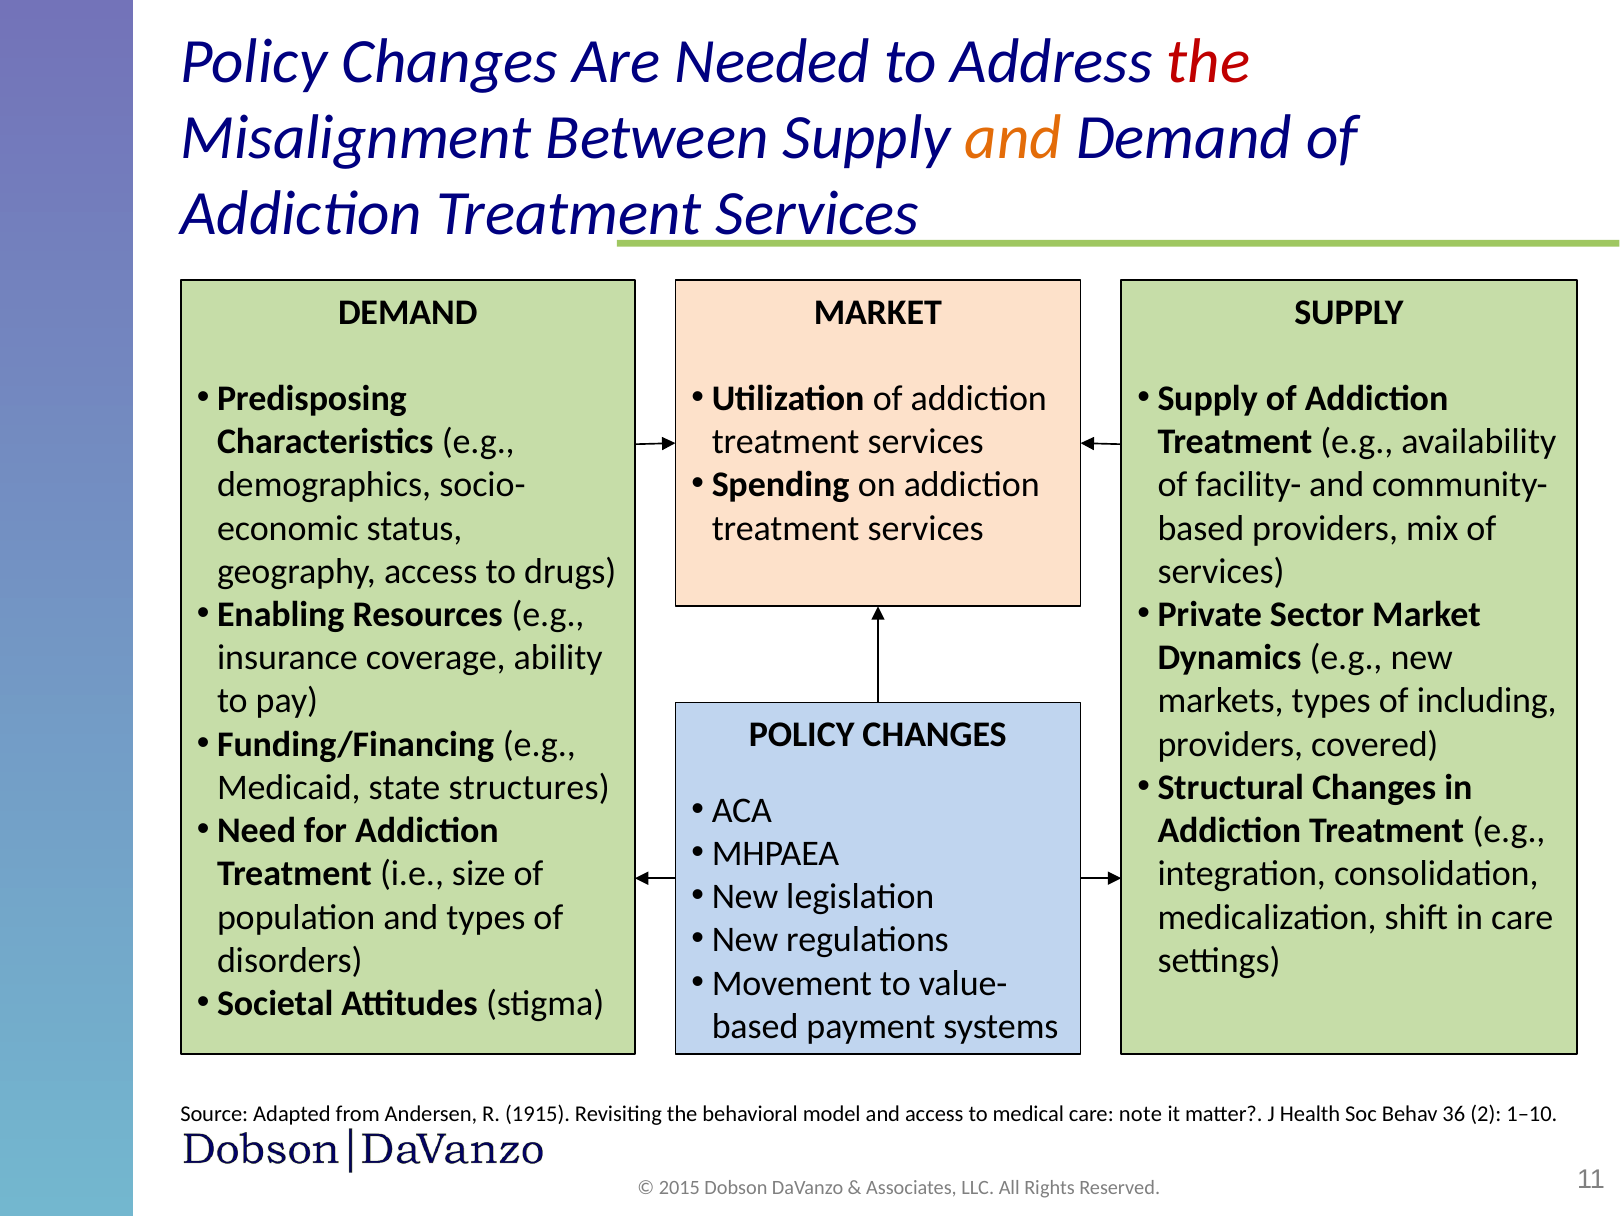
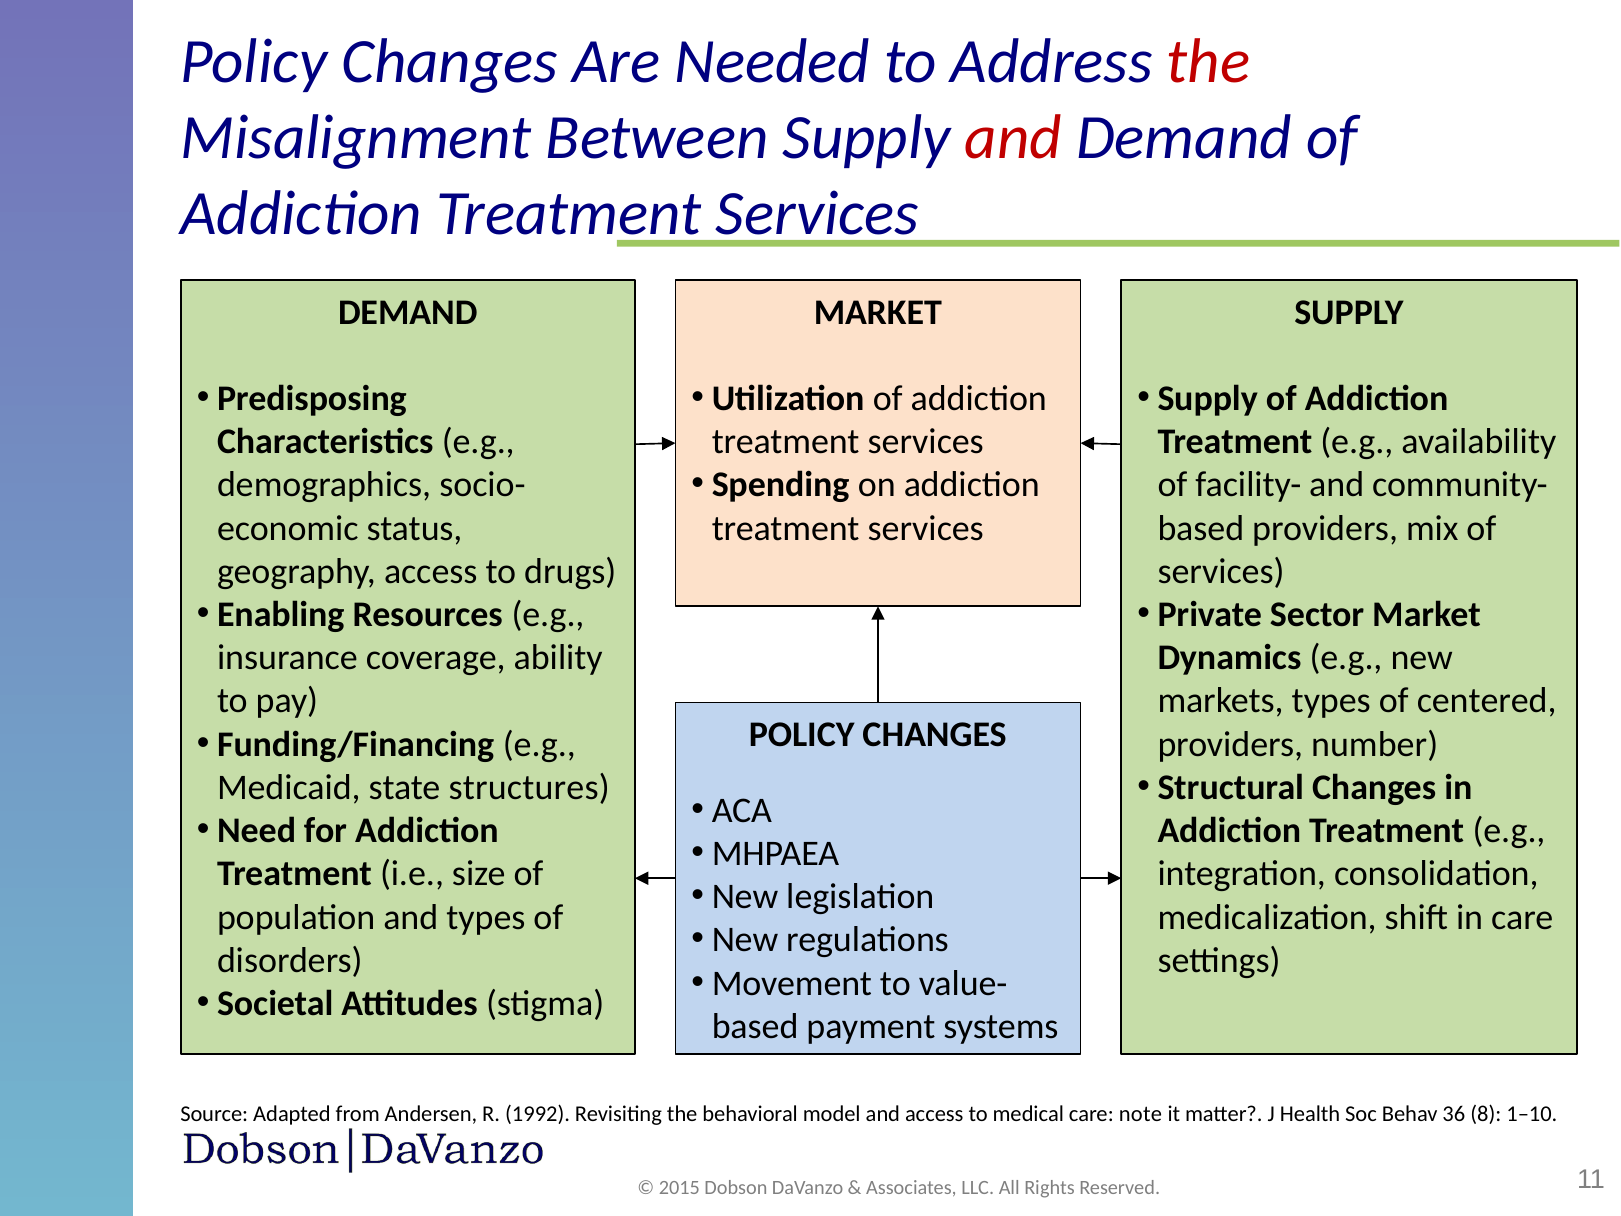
and colour: orange -> red (1013, 137)
including: including -> centered (1487, 701)
covered: covered -> number (1375, 744)
1915: 1915 -> 1992 (538, 1114)
2: 2 -> 8 (1486, 1114)
